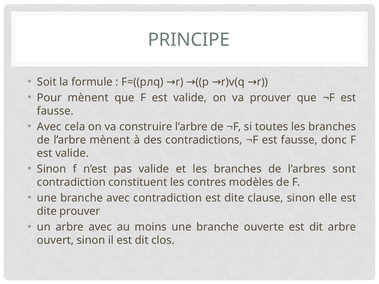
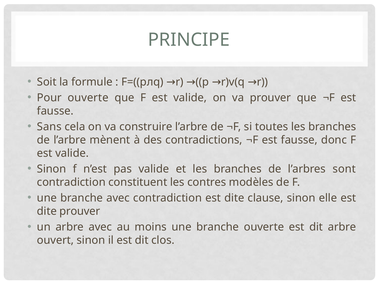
Pour mènent: mènent -> ouverte (88, 98)
Avec: Avec -> Sans (49, 127)
